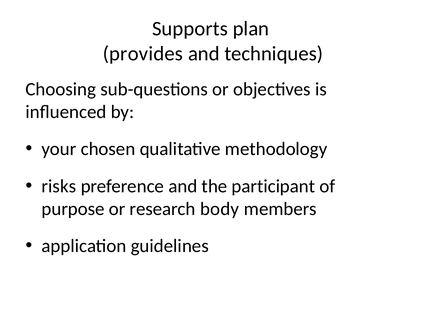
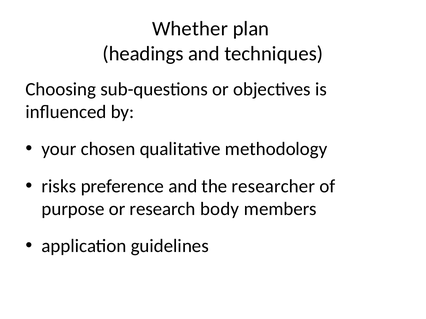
Supports: Supports -> Whether (190, 29)
provides: provides -> headings (143, 54)
participant: participant -> researcher (273, 186)
